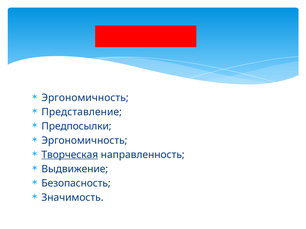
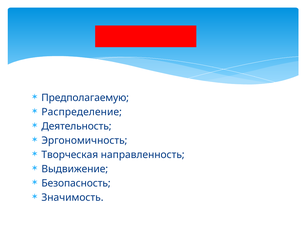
Эргономичность: Эргономичность -> Предполагаемую (85, 98)
Представление: Представление -> Распределение (82, 112)
Предпосылки: Предпосылки -> Деятельность (76, 126)
Творческая underline: present -> none (70, 155)
